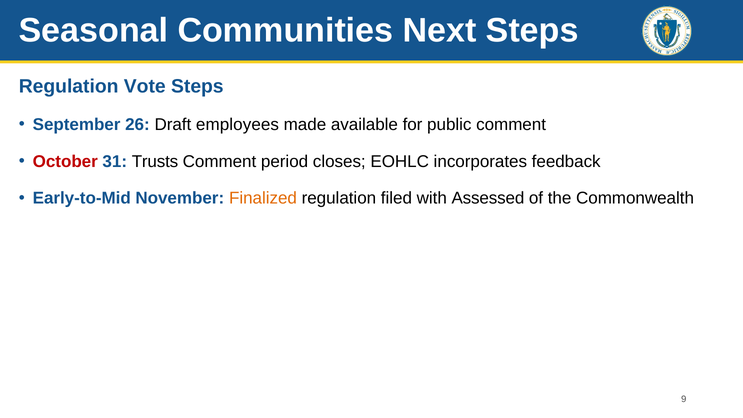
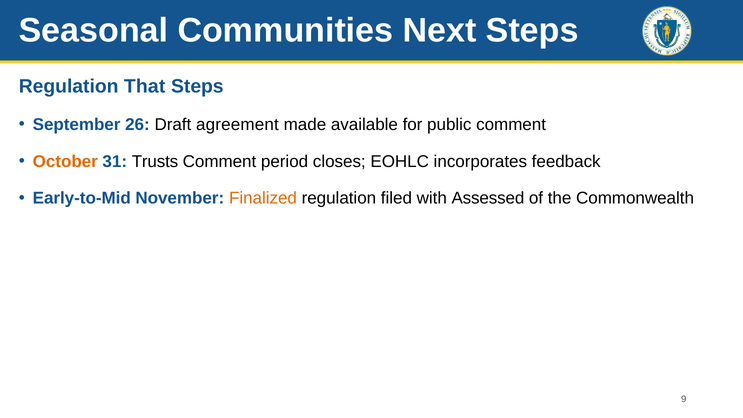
Vote: Vote -> That (145, 86)
employees: employees -> agreement (237, 124)
October colour: red -> orange (65, 161)
